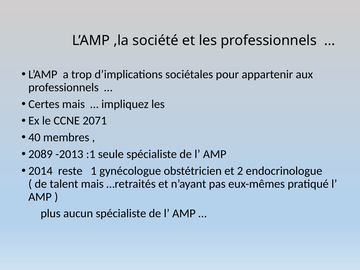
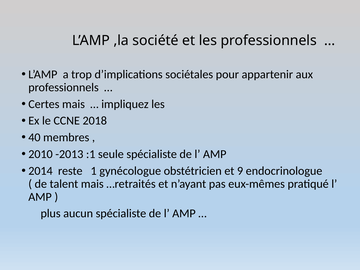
2071: 2071 -> 2018 (95, 121)
2089: 2089 -> 2010 (40, 154)
2: 2 -> 9 (240, 171)
